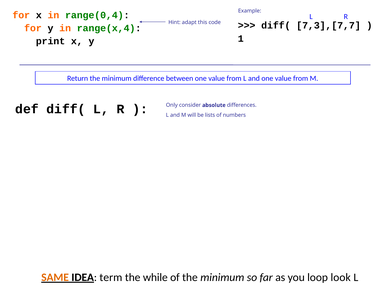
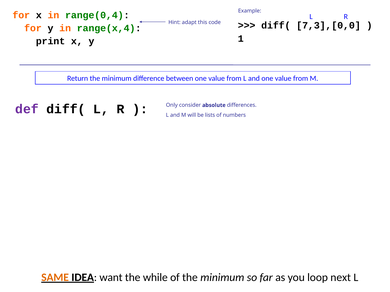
7,3],[7,7: 7,3],[7,7 -> 7,3],[0,0 (329, 26)
def colour: black -> purple (27, 109)
term: term -> want (111, 278)
look: look -> next (341, 278)
